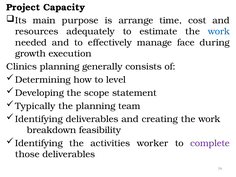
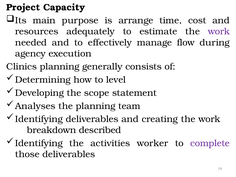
work colour: blue -> purple (219, 31)
face: face -> flow (186, 42)
growth: growth -> agency (30, 54)
Typically: Typically -> Analyses (35, 106)
feasibility: feasibility -> described (100, 130)
